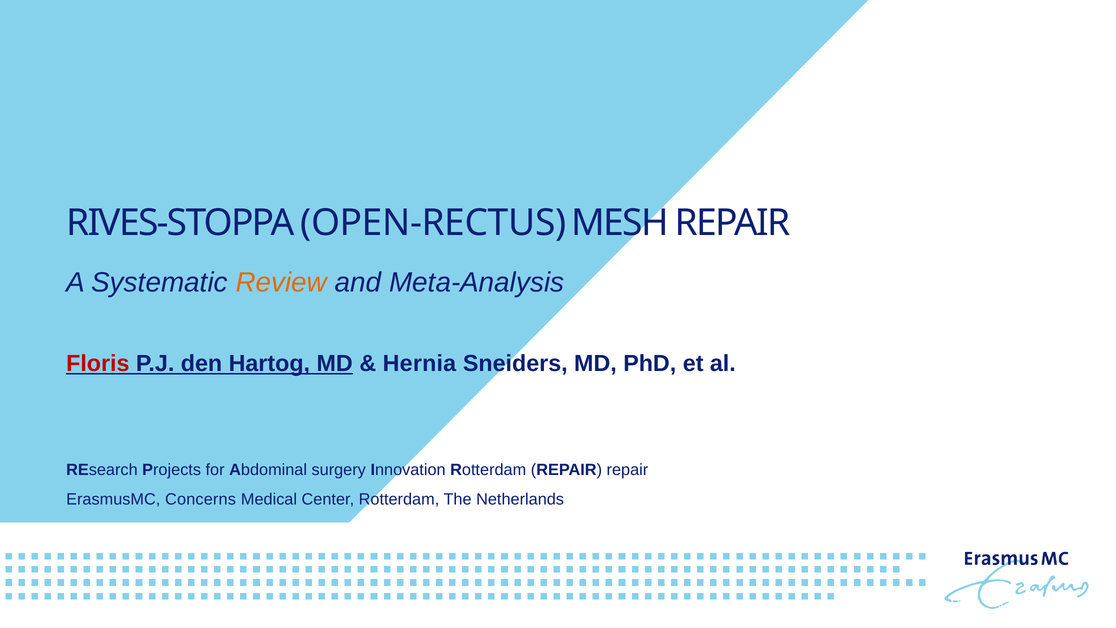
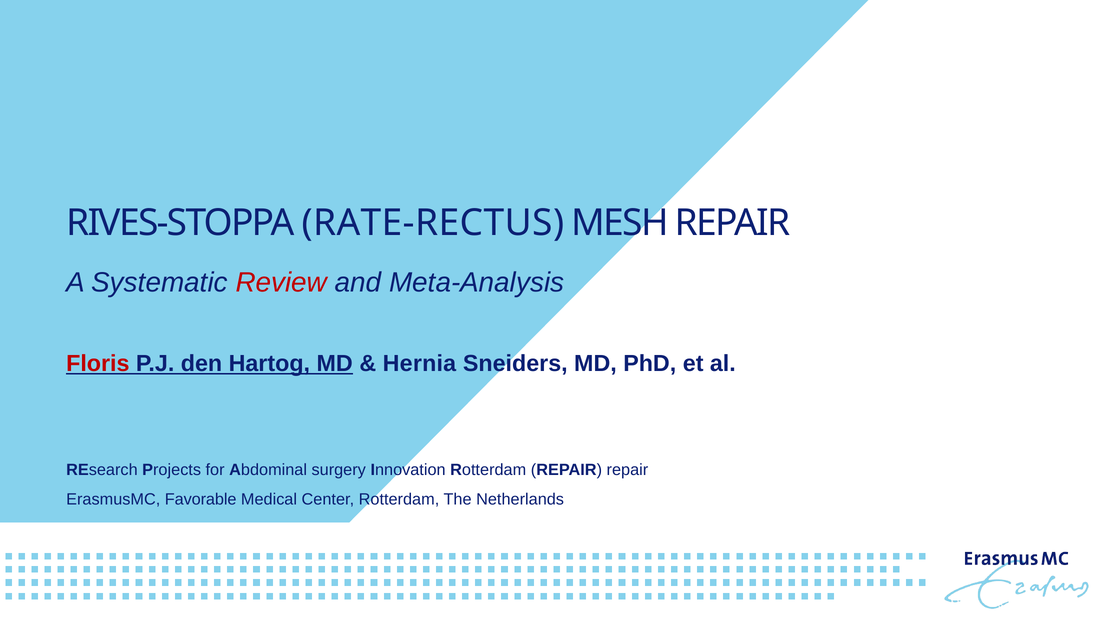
OPEN-RECTUS: OPEN-RECTUS -> RATE-RECTUS (433, 223)
Review colour: orange -> red (281, 282)
Concerns: Concerns -> Favorable (201, 499)
